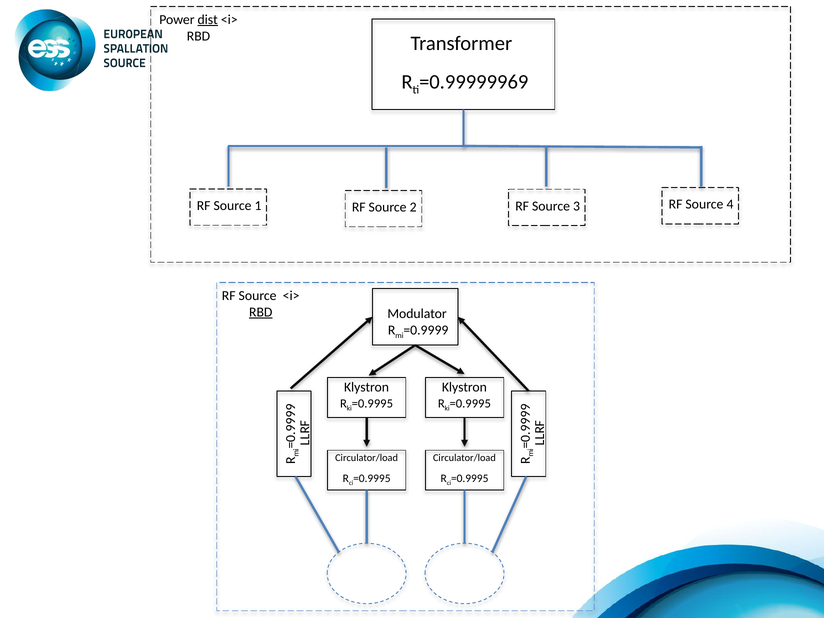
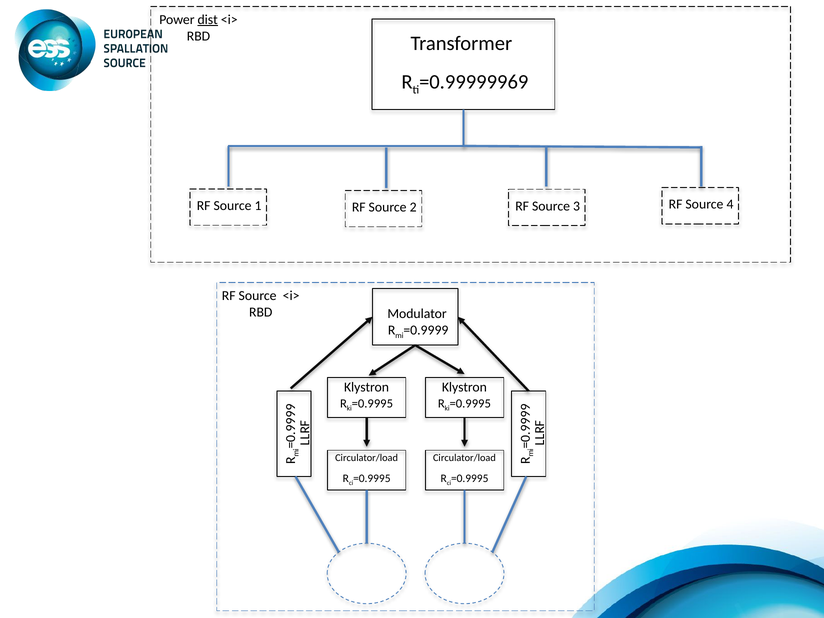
RBD underline: present -> none (261, 312)
